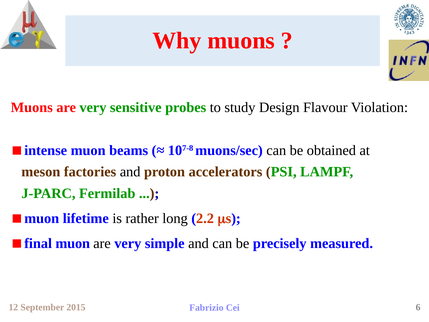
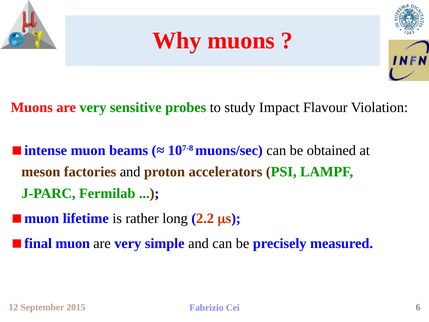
Design: Design -> Impact (279, 107)
